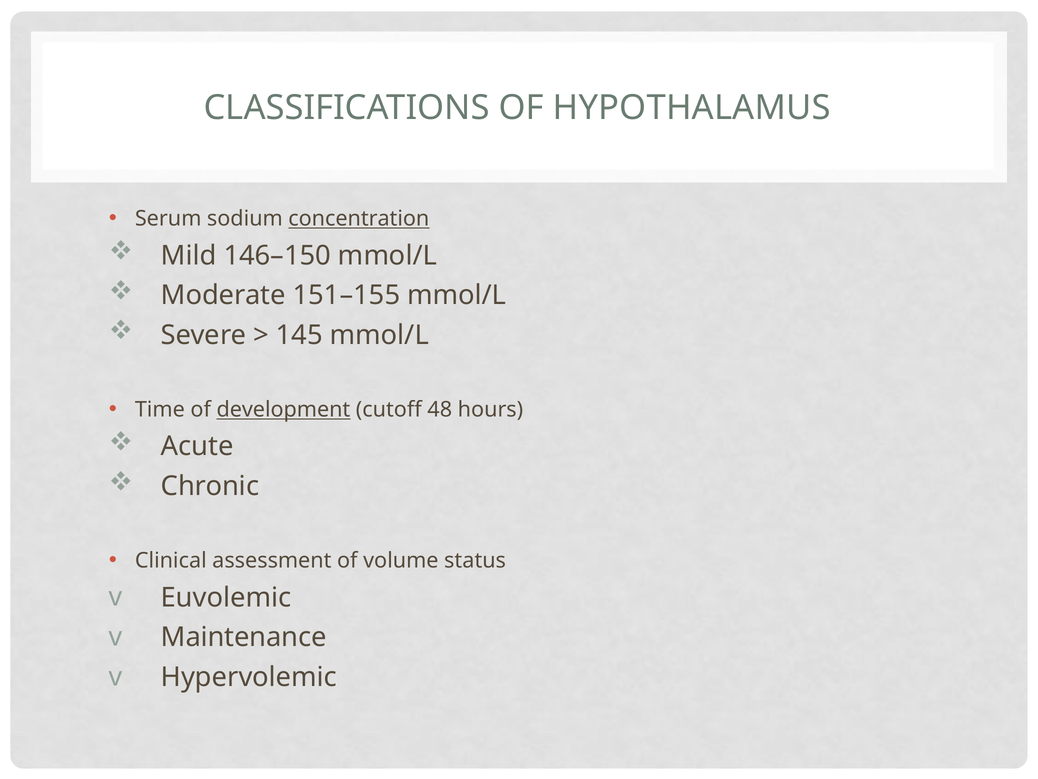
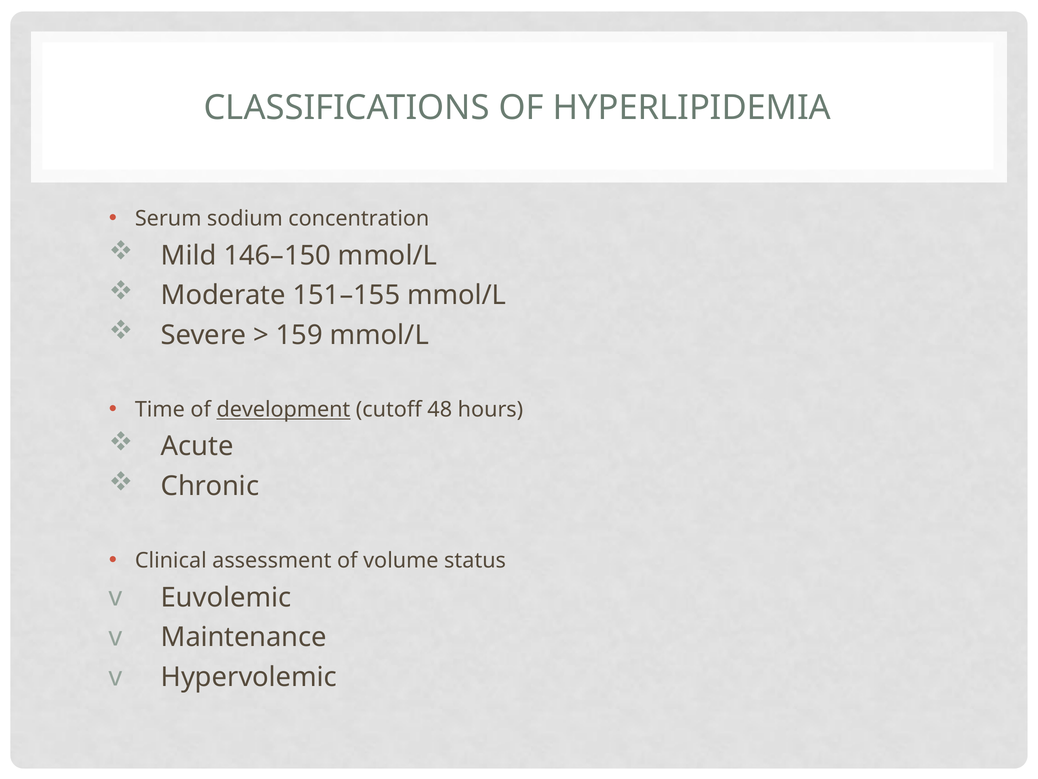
HYPOTHALAMUS: HYPOTHALAMUS -> HYPERLIPIDEMIA (692, 108)
concentration underline: present -> none (359, 219)
145: 145 -> 159 (299, 335)
